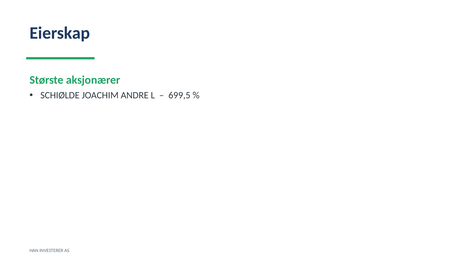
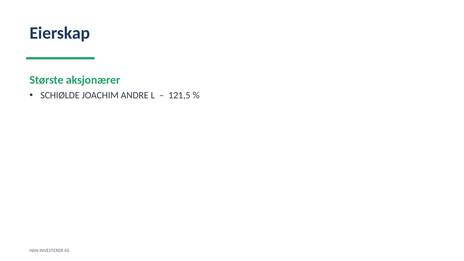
699,5: 699,5 -> 121,5 (179, 95)
